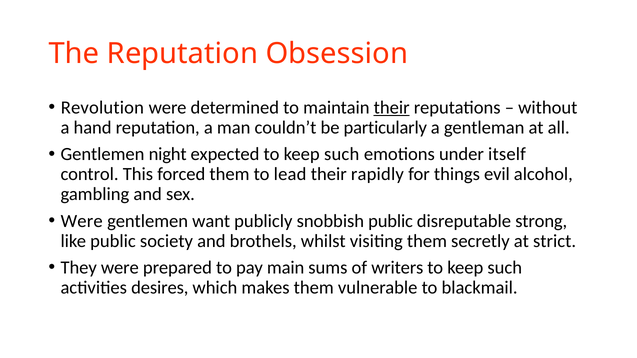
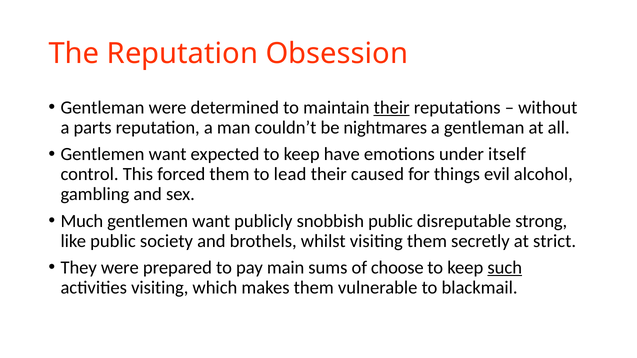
Revolution: Revolution -> Gentleman (102, 108)
hand: hand -> parts (93, 128)
particularly: particularly -> nightmares (385, 128)
night: night -> want (168, 154)
expected to keep such: such -> have (342, 154)
rapidly: rapidly -> caused (377, 174)
Were: Were -> Much (82, 221)
writers: writers -> choose (397, 268)
such underline: none -> present (505, 268)
activities desires: desires -> visiting (160, 288)
